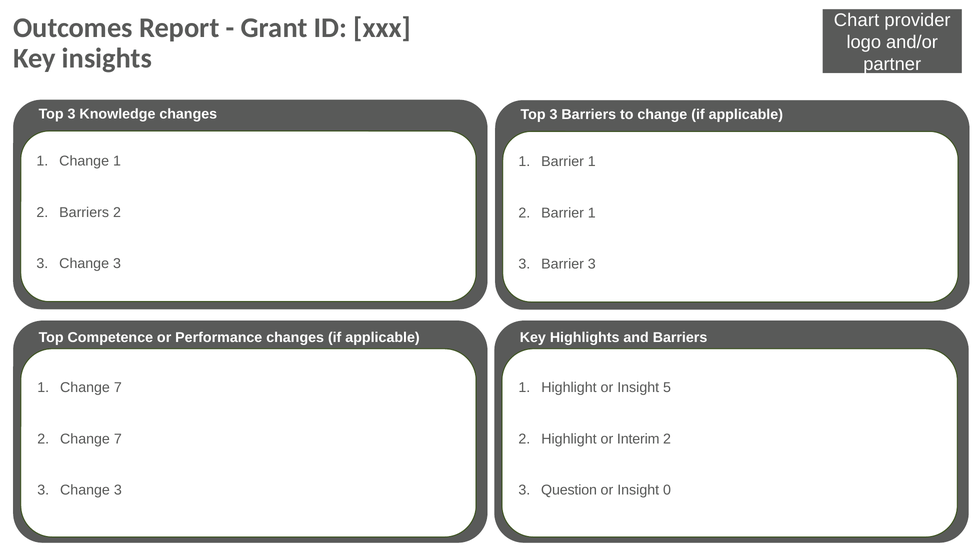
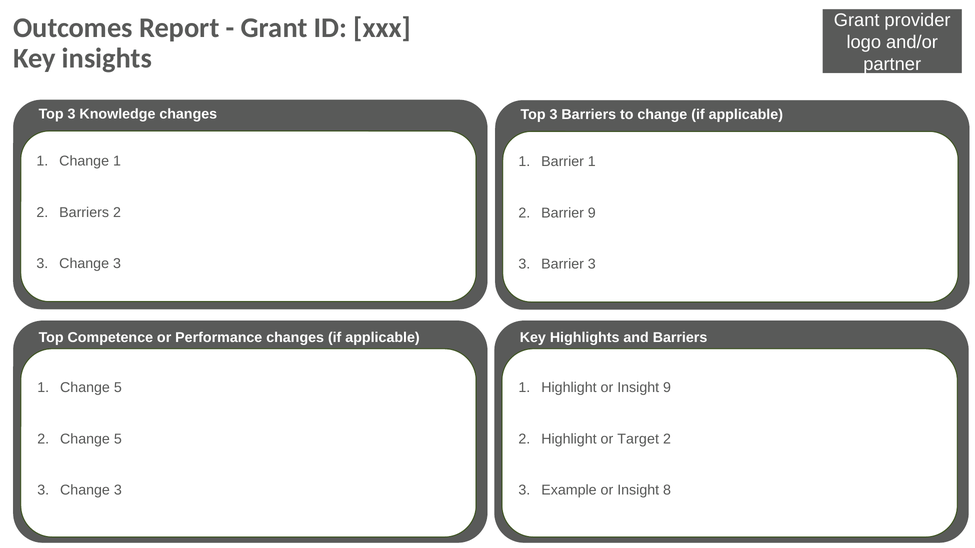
Chart: Chart -> Grant (857, 20)
2 Barrier 1: 1 -> 9 (592, 213)
1 Change 7: 7 -> 5 (118, 388)
Insight 5: 5 -> 9 (667, 388)
2 Change 7: 7 -> 5 (118, 439)
Interim: Interim -> Target (638, 439)
Question: Question -> Example (569, 491)
0: 0 -> 8 (667, 491)
